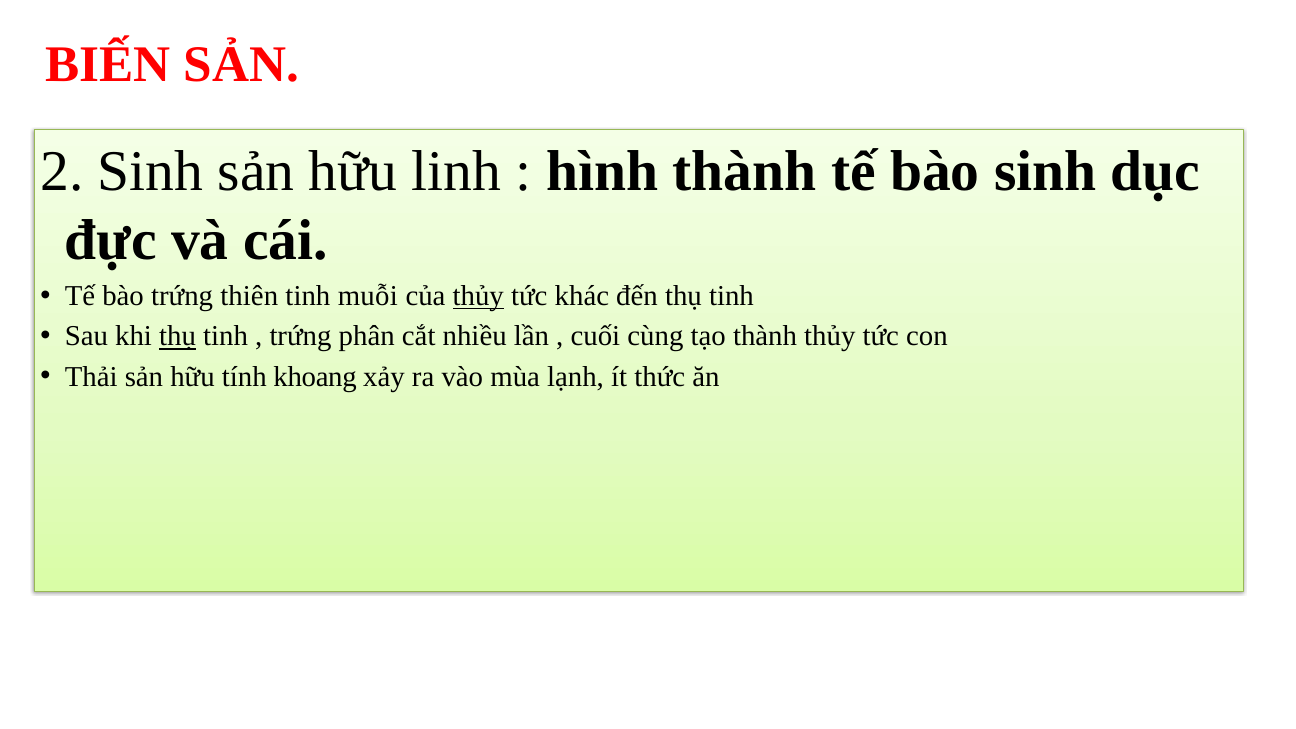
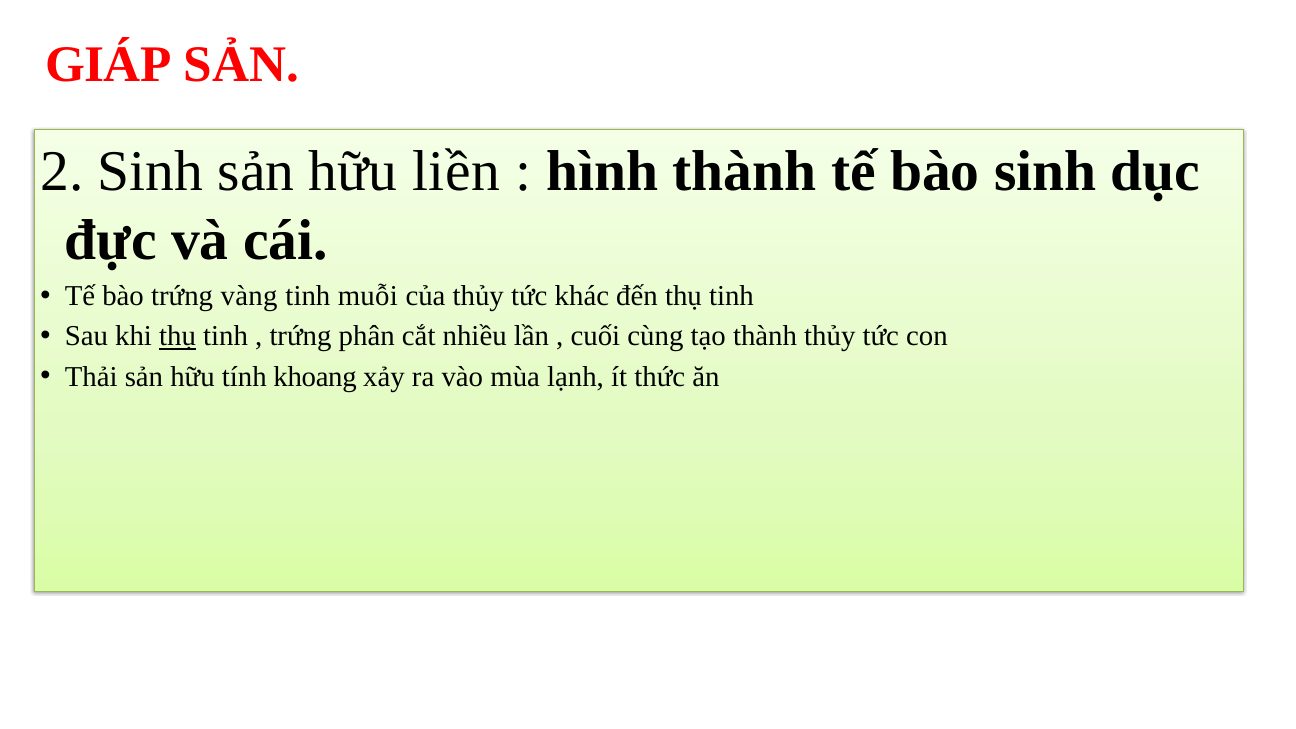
BIẾN: BIẾN -> GIÁP (108, 64)
linh: linh -> liền (456, 171)
thiên: thiên -> vàng (249, 296)
thủy underline: present -> none (478, 296)
